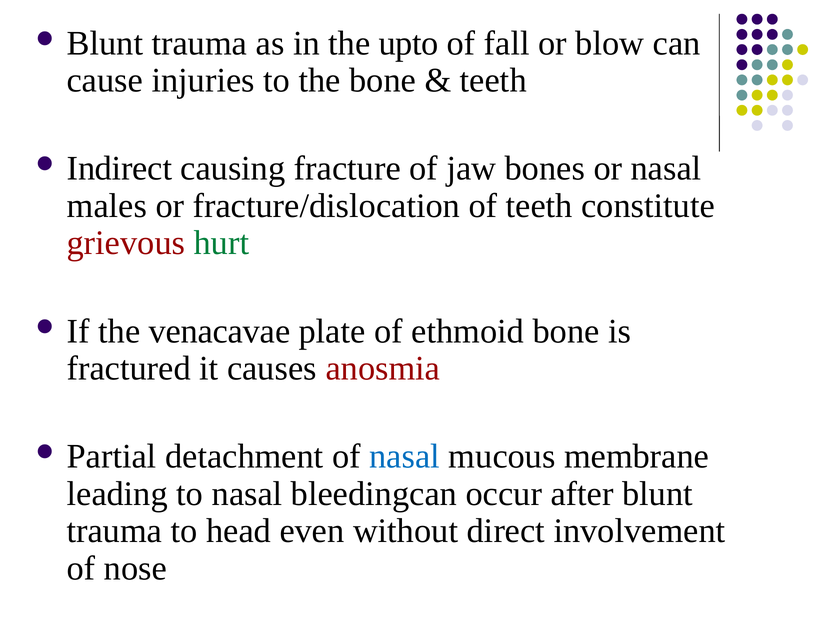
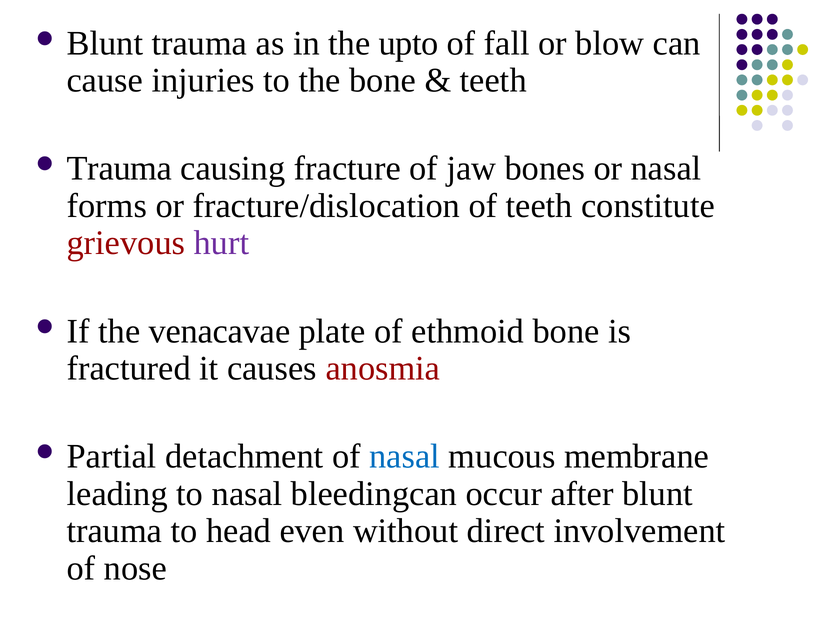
Indirect: Indirect -> Trauma (119, 168)
males: males -> forms (107, 206)
hurt colour: green -> purple (221, 243)
